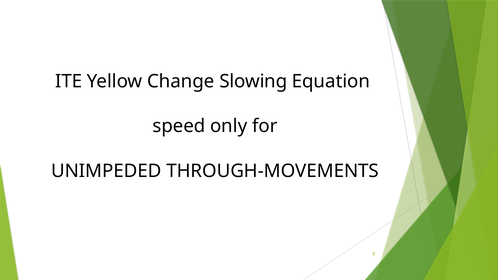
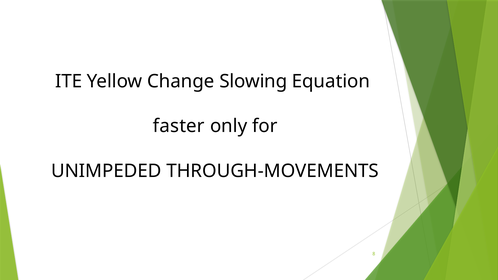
speed: speed -> faster (179, 126)
